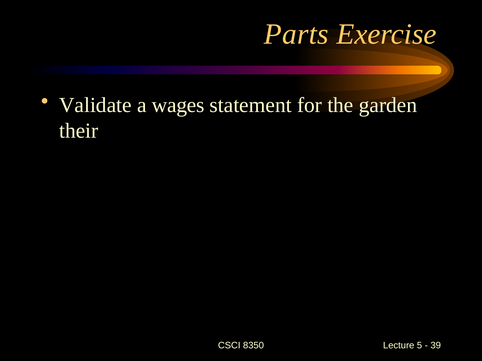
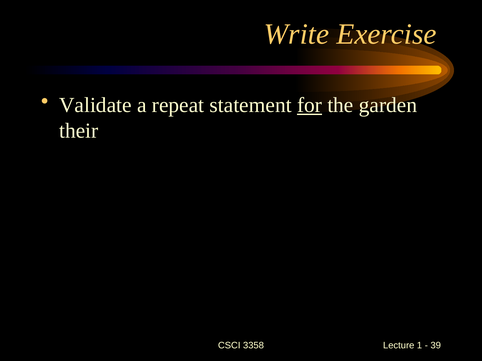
Parts: Parts -> Write (296, 34)
wages: wages -> repeat (178, 105)
for underline: none -> present (310, 105)
8350: 8350 -> 3358 (253, 346)
5: 5 -> 1 (420, 346)
